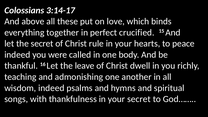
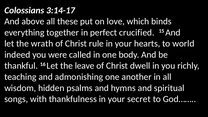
the secret: secret -> wrath (42, 44)
peace: peace -> world (183, 44)
wisdom indeed: indeed -> hidden (51, 88)
